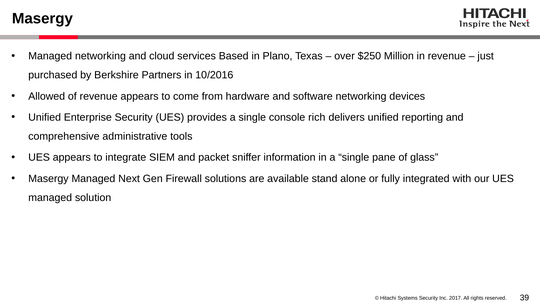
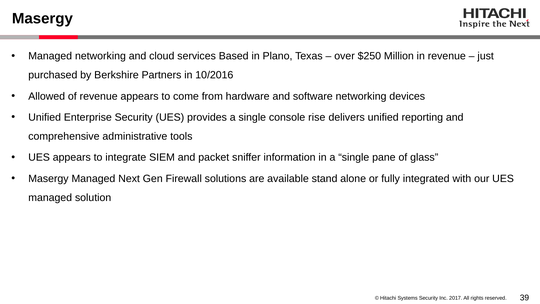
rich: rich -> rise (317, 117)
